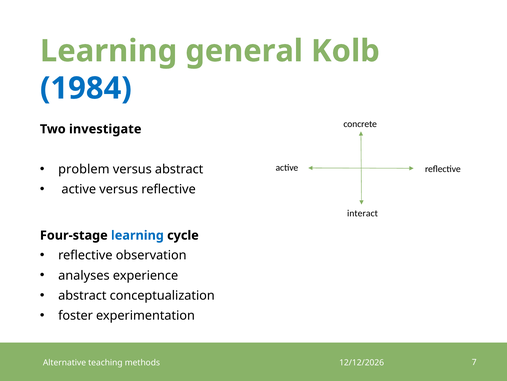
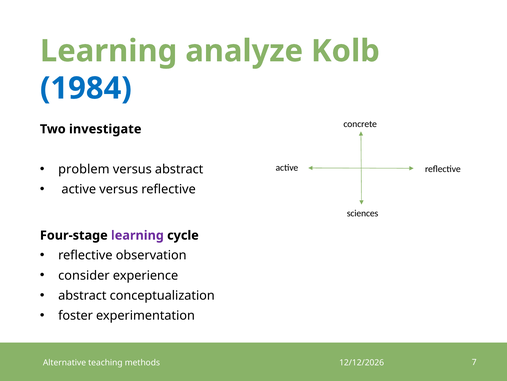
general: general -> analyze (244, 51)
interact: interact -> sciences (363, 213)
learning colour: blue -> purple (137, 235)
analyses: analyses -> consider (84, 275)
